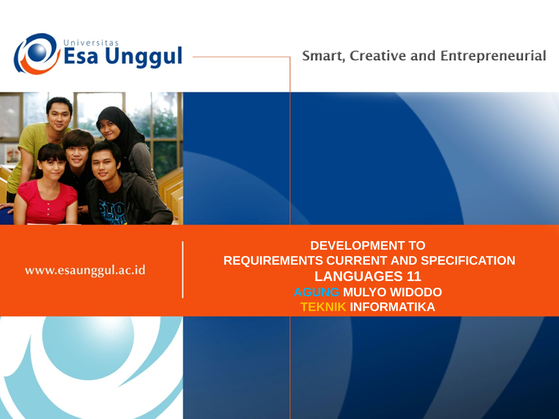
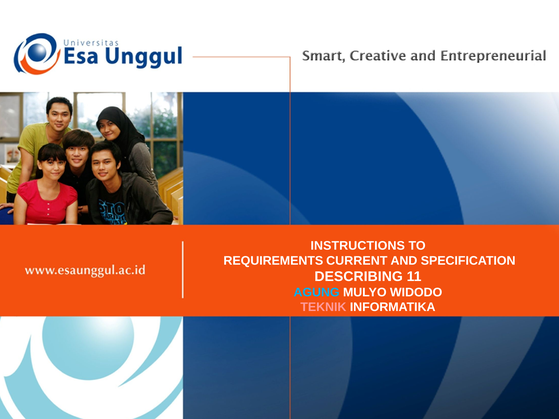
DEVELOPMENT: DEVELOPMENT -> INSTRUCTIONS (358, 246)
LANGUAGES: LANGUAGES -> DESCRIBING (359, 277)
TEKNIK colour: yellow -> pink (323, 307)
